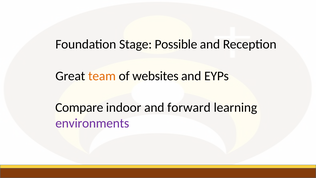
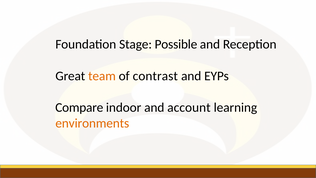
websites: websites -> contrast (155, 76)
forward: forward -> account (189, 107)
environments colour: purple -> orange (92, 123)
